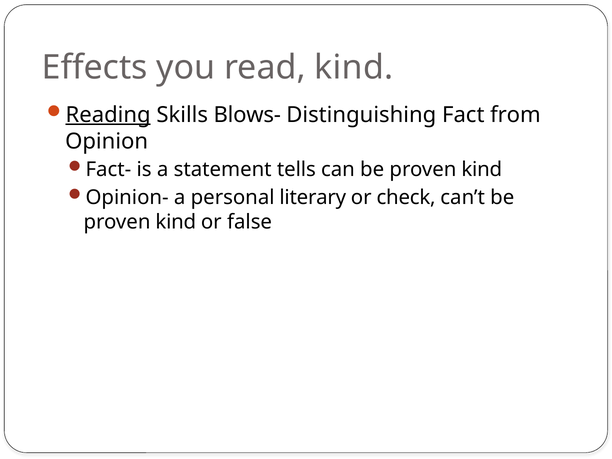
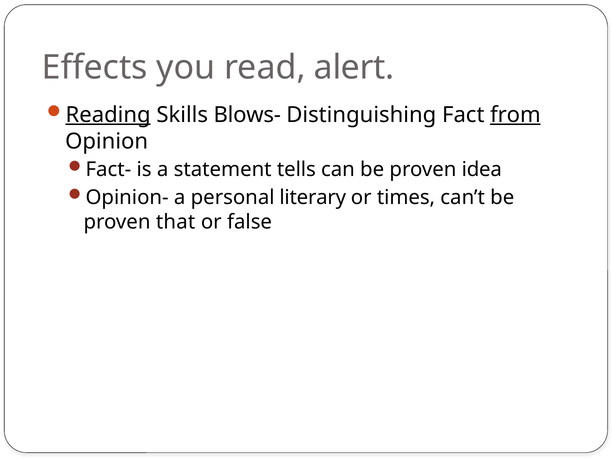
read kind: kind -> alert (354, 68)
from underline: none -> present (515, 115)
can be proven kind: kind -> idea (482, 170)
check: check -> times (406, 197)
kind: kind -> that (176, 222)
